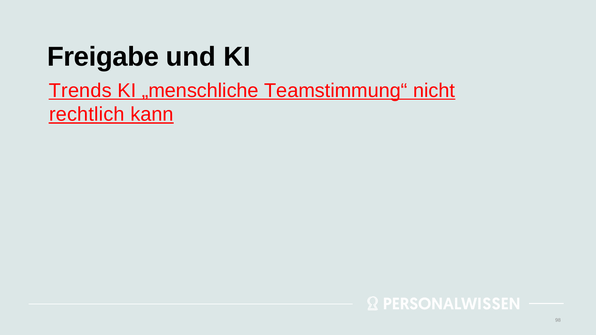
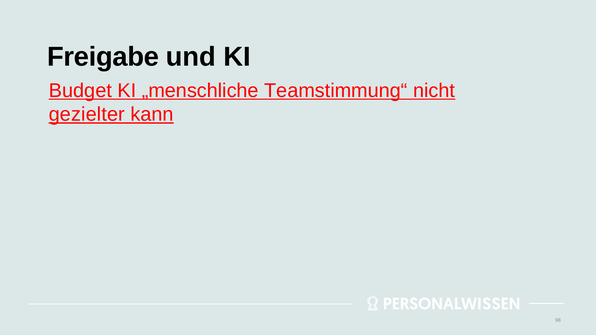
Trends: Trends -> Budget (80, 91)
rechtlich: rechtlich -> gezielter (87, 114)
